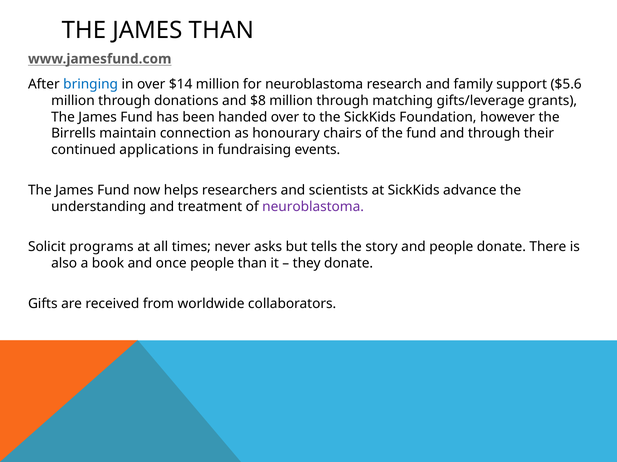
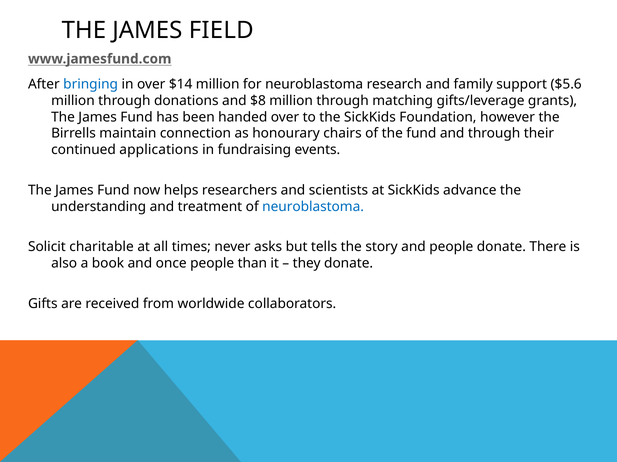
JAMES THAN: THAN -> FIELD (221, 30)
neuroblastoma colour: purple -> blue (313, 207)
programs: programs -> charitable (102, 247)
